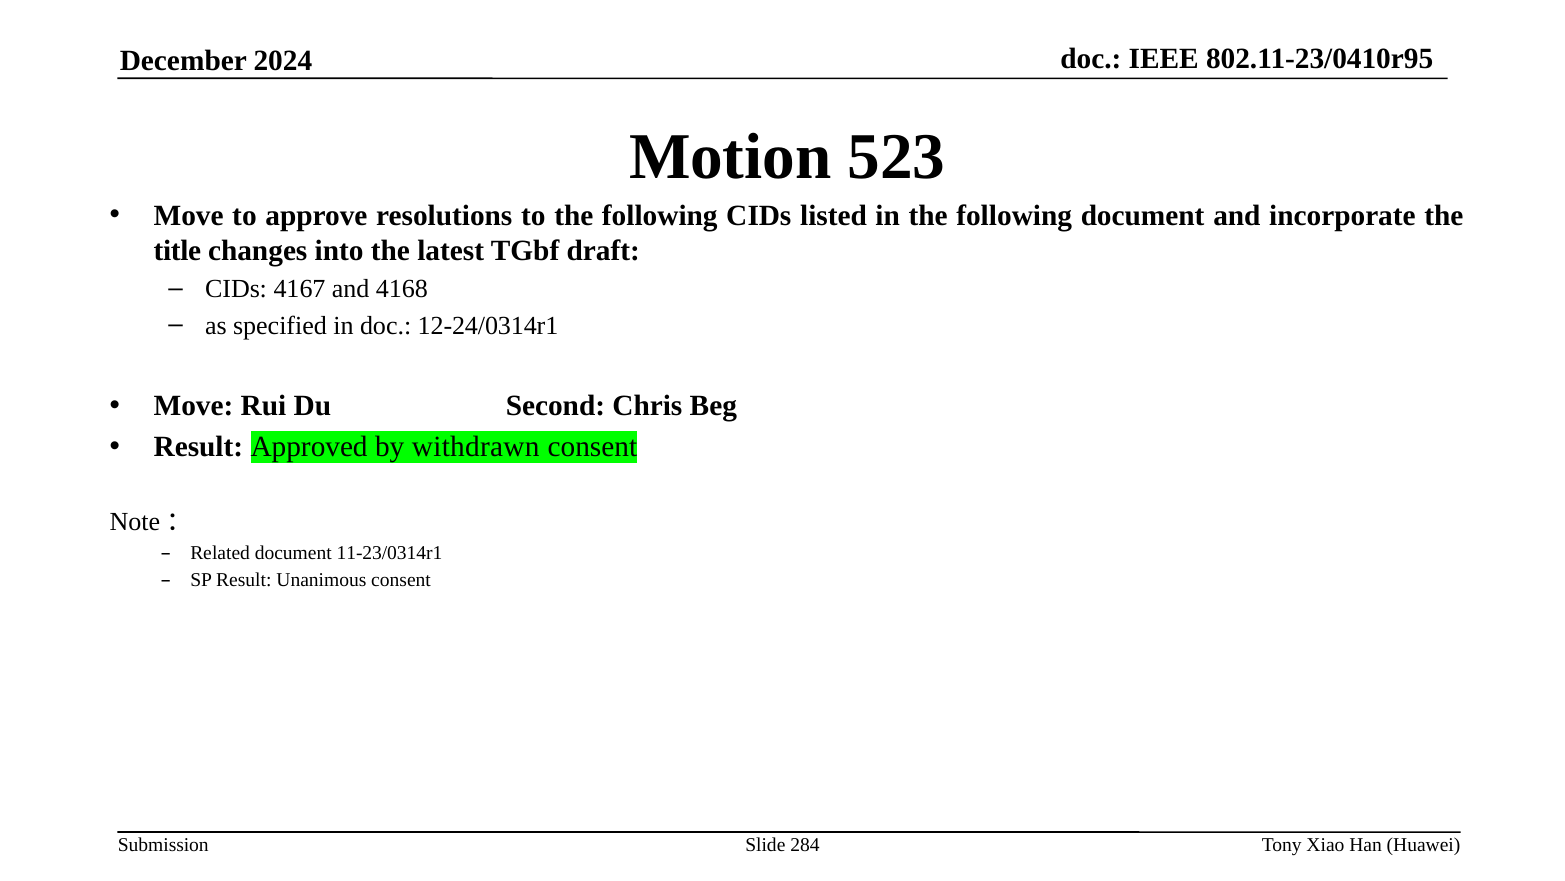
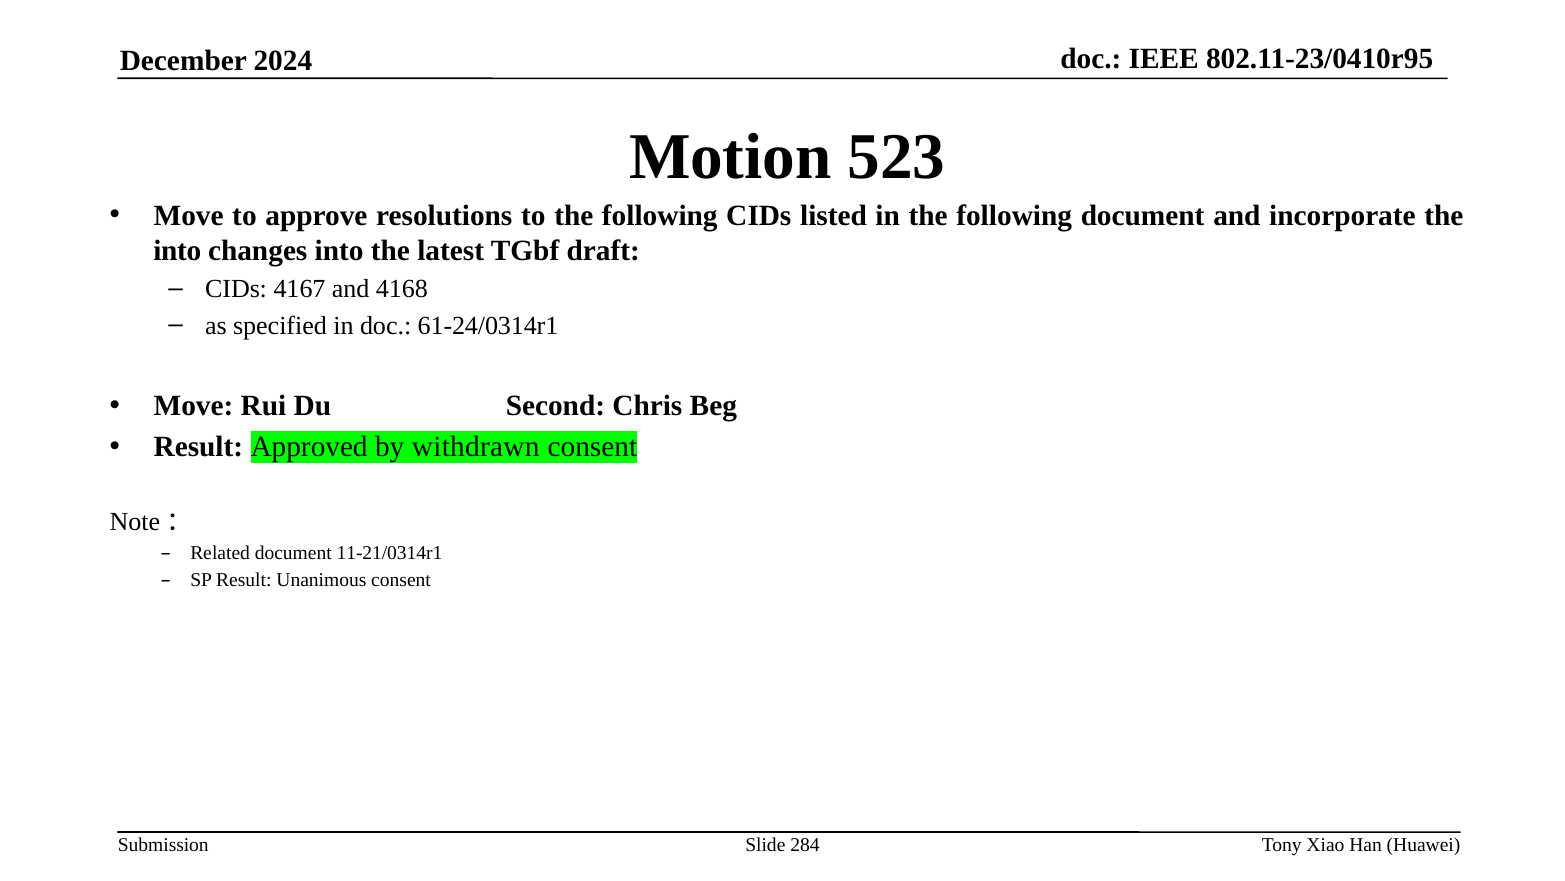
title: title -> into (177, 251)
12-24/0314r1: 12-24/0314r1 -> 61-24/0314r1 (488, 325)
11-23/0314r1: 11-23/0314r1 -> 11-21/0314r1 (389, 552)
